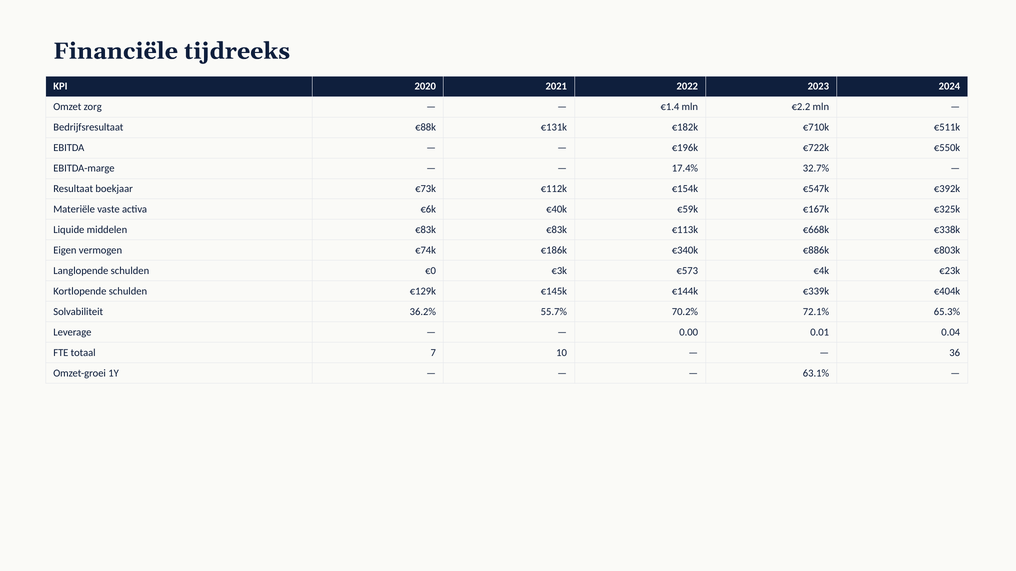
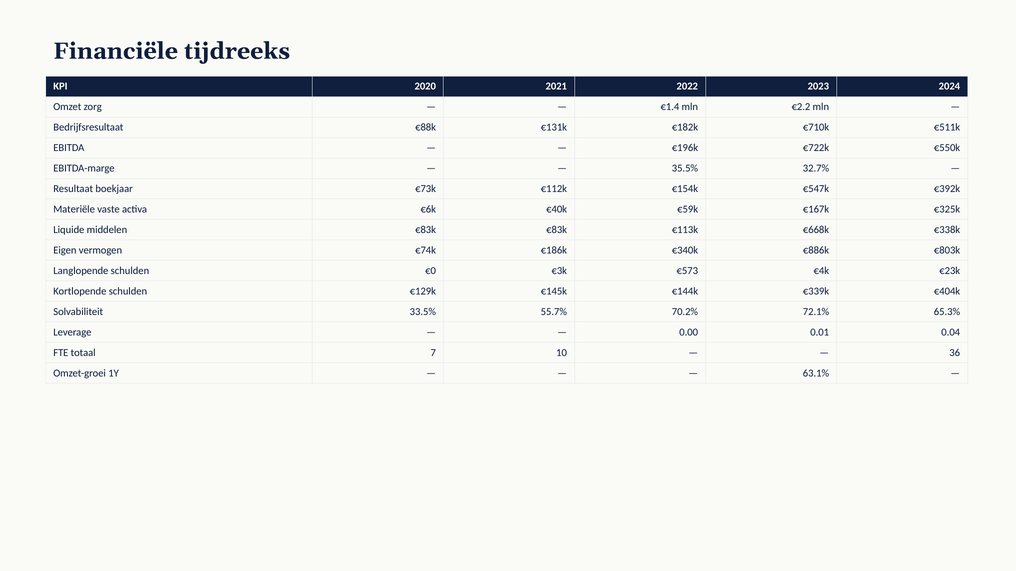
17.4%: 17.4% -> 35.5% (685, 168)
36.2%: 36.2% -> 33.5% (423, 312)
